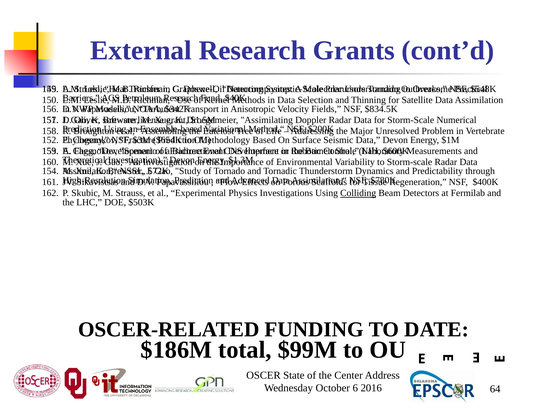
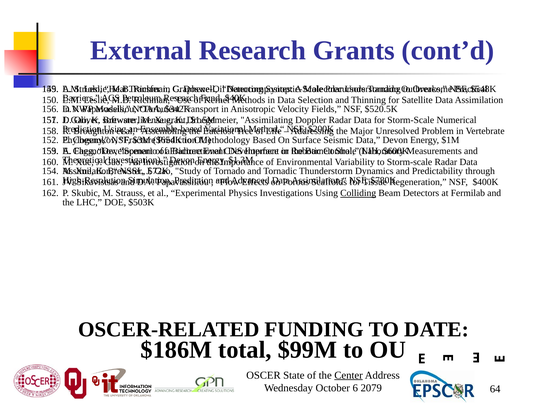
$834.5K: $834.5K -> $520.5K (381, 109)
Center underline: none -> present (349, 375)
2016: 2016 -> 2079 (371, 388)
